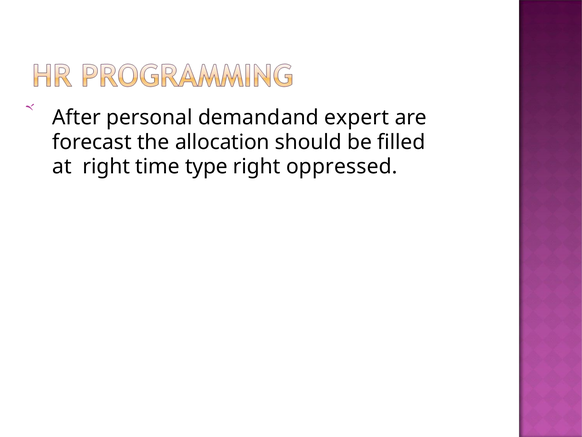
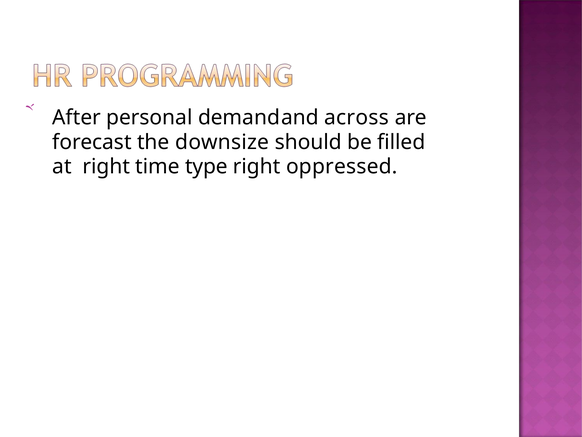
expert: expert -> across (357, 117)
allocation: allocation -> downsize (222, 142)
